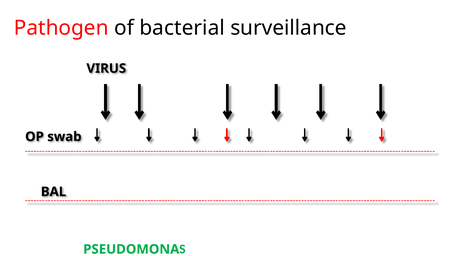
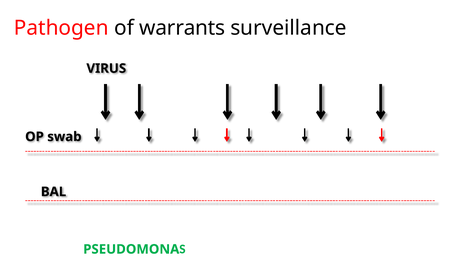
bacterial: bacterial -> warrants (182, 28)
